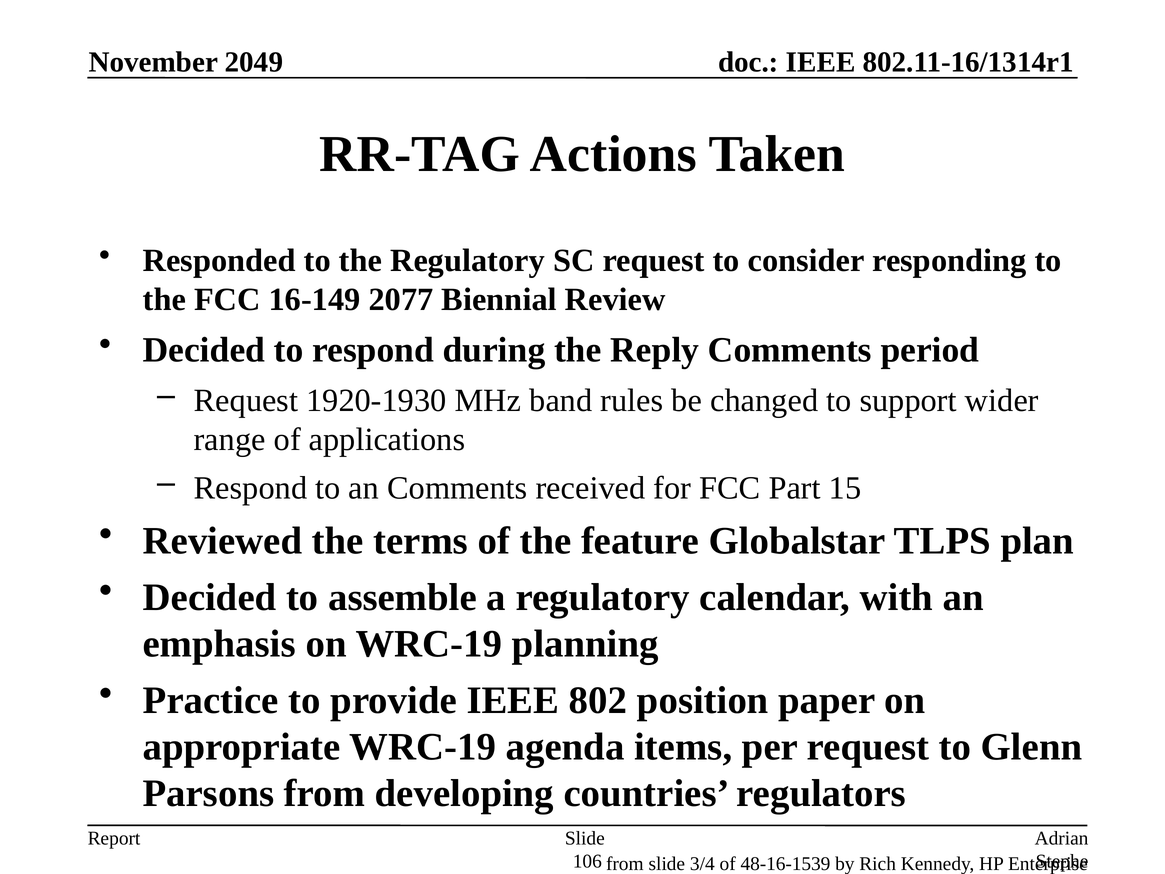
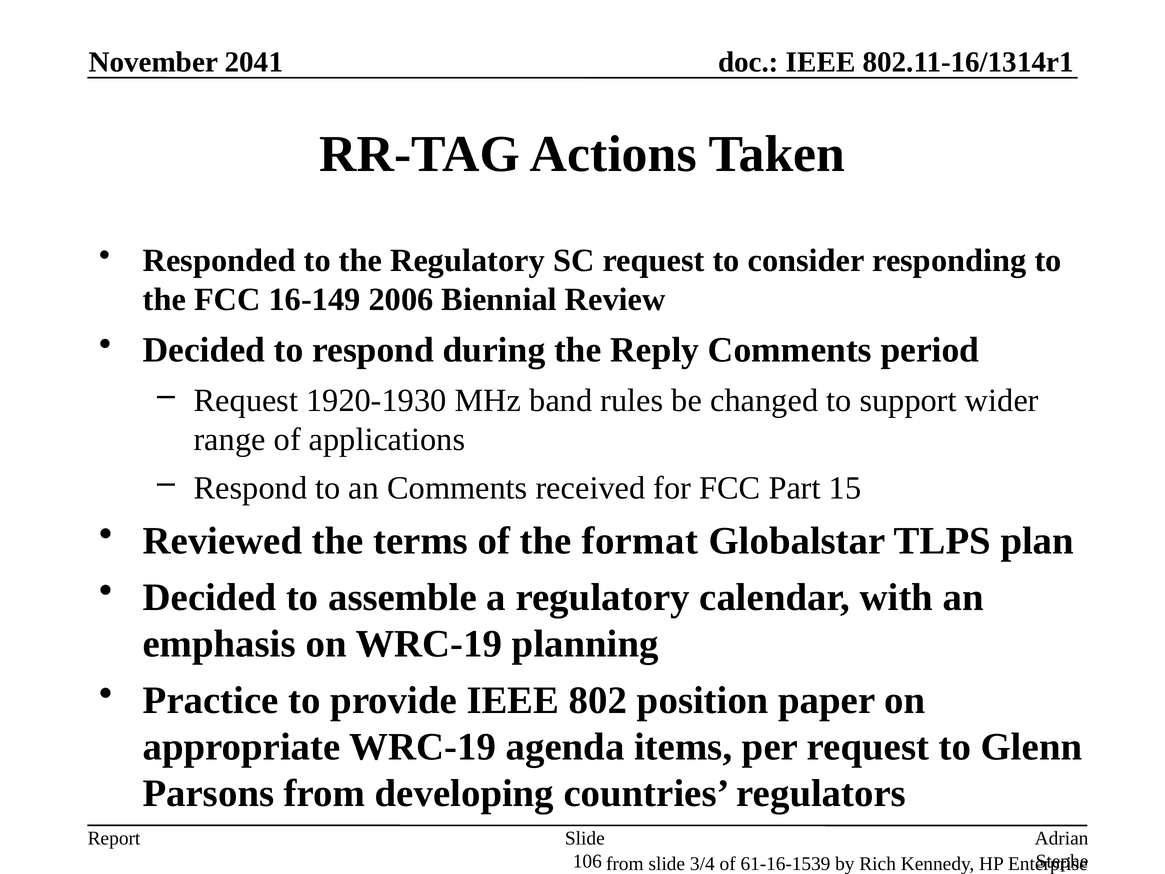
2049: 2049 -> 2041 (254, 62)
2077: 2077 -> 2006 (401, 299)
feature: feature -> format (640, 541)
48-16-1539: 48-16-1539 -> 61-16-1539 (785, 863)
